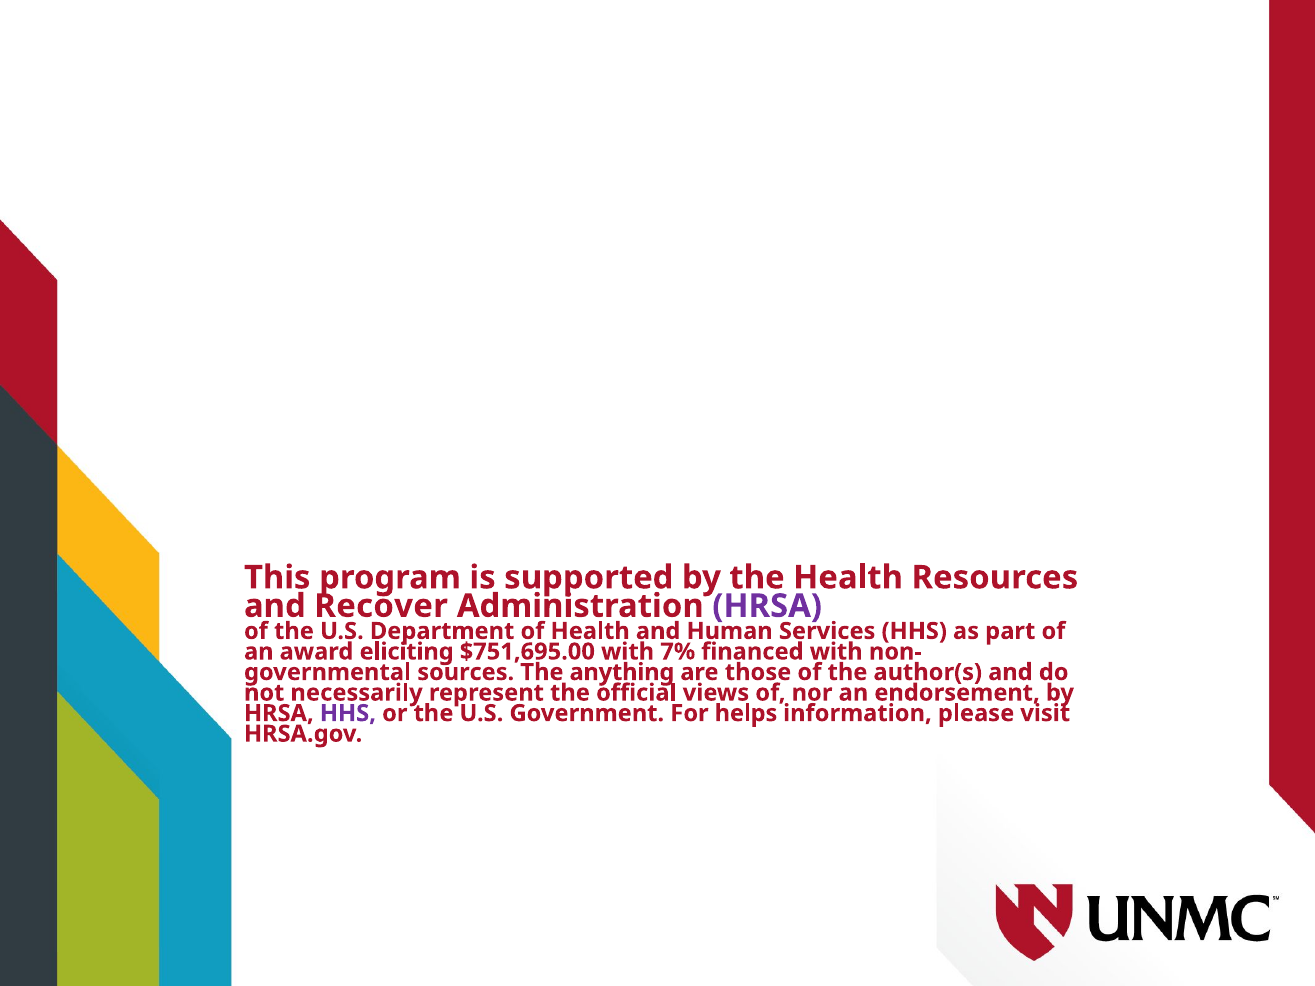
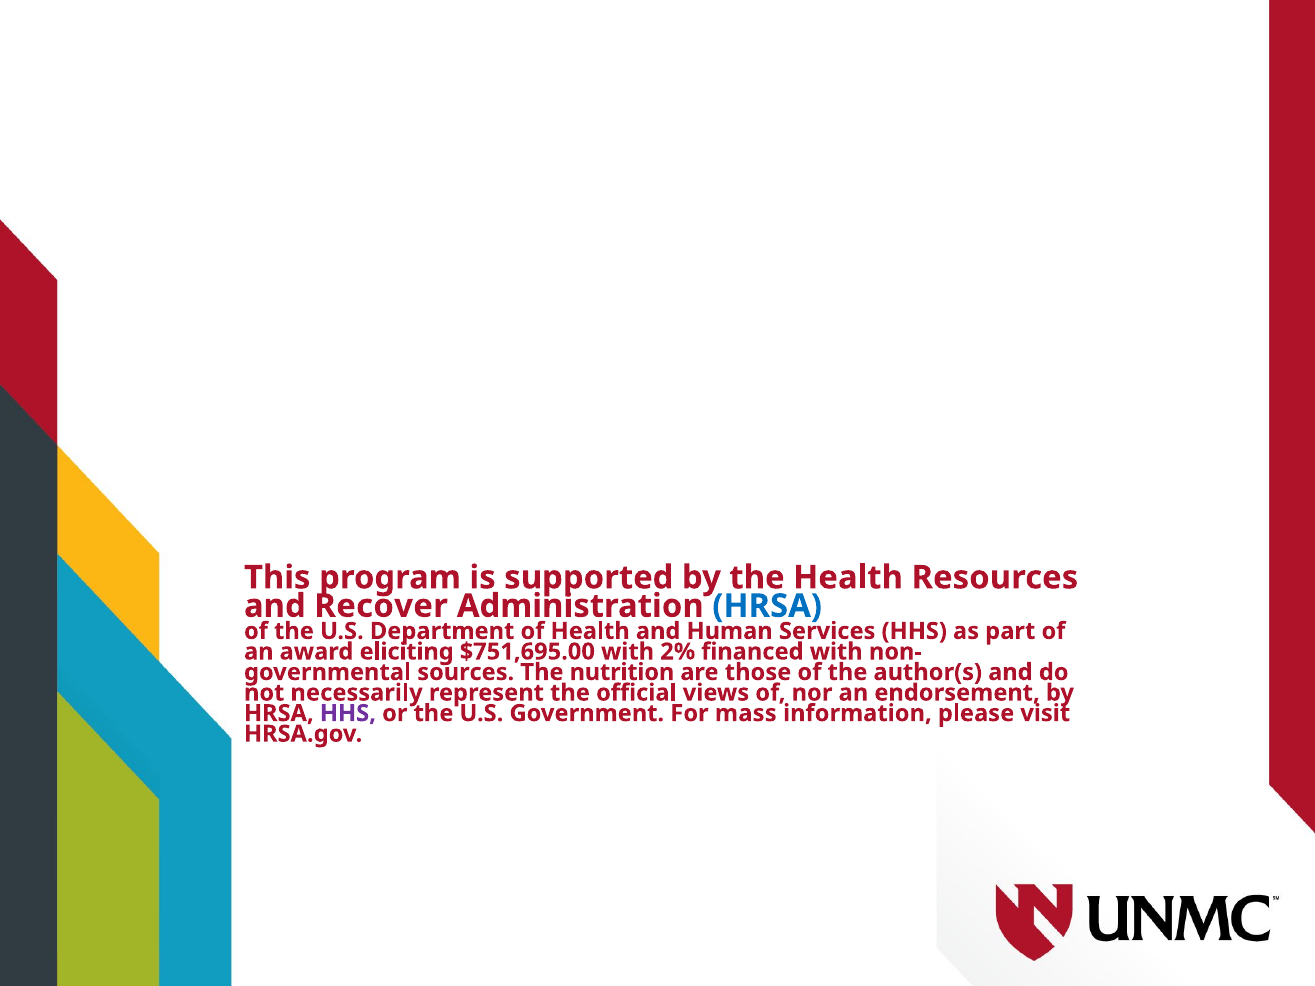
HRSA colour: purple -> blue (767, 606)
7%: 7% -> 2% (678, 652)
anything: anything -> nutrition (622, 672)
helps: helps -> mass (746, 713)
